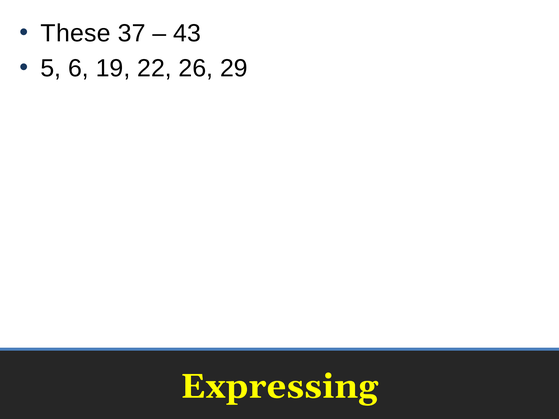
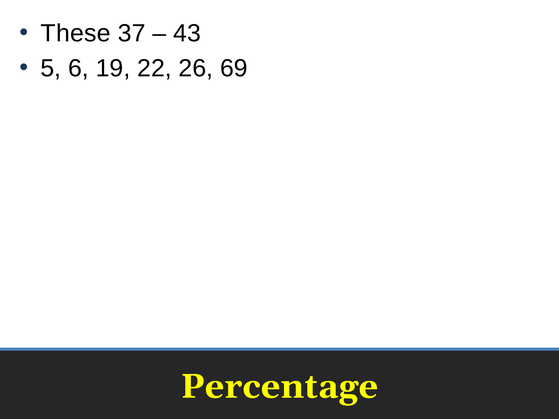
29: 29 -> 69 (234, 68)
Expressing: Expressing -> Percentage (279, 387)
